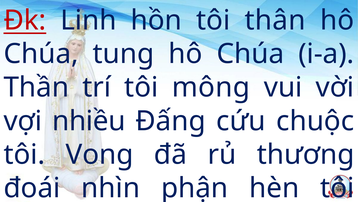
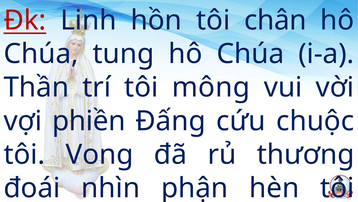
thân: thân -> chân (275, 20)
nhiều: nhiều -> phiền (89, 121)
